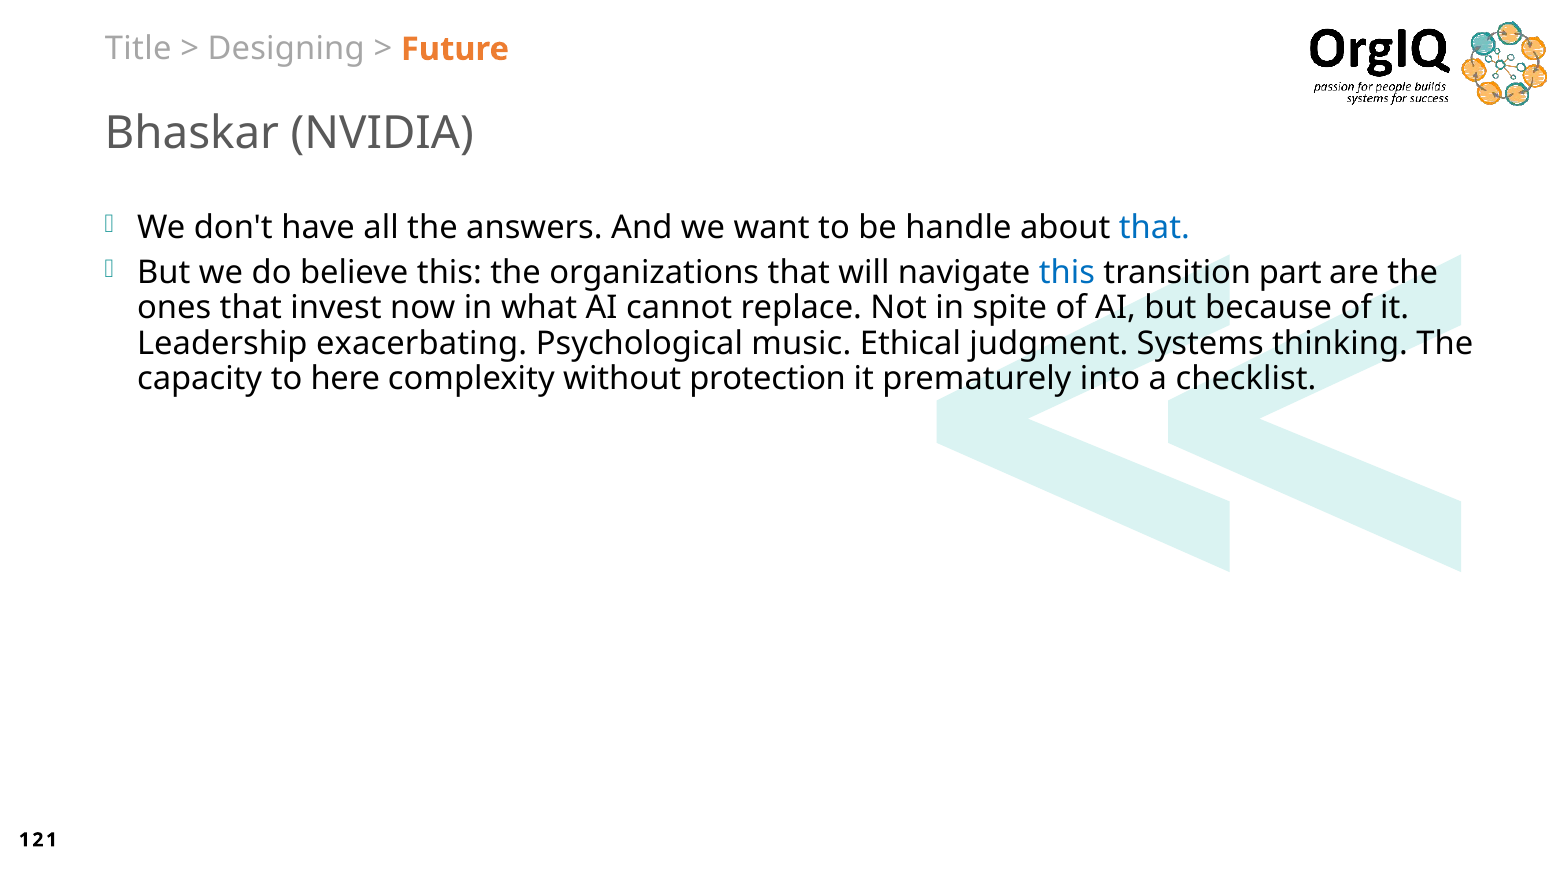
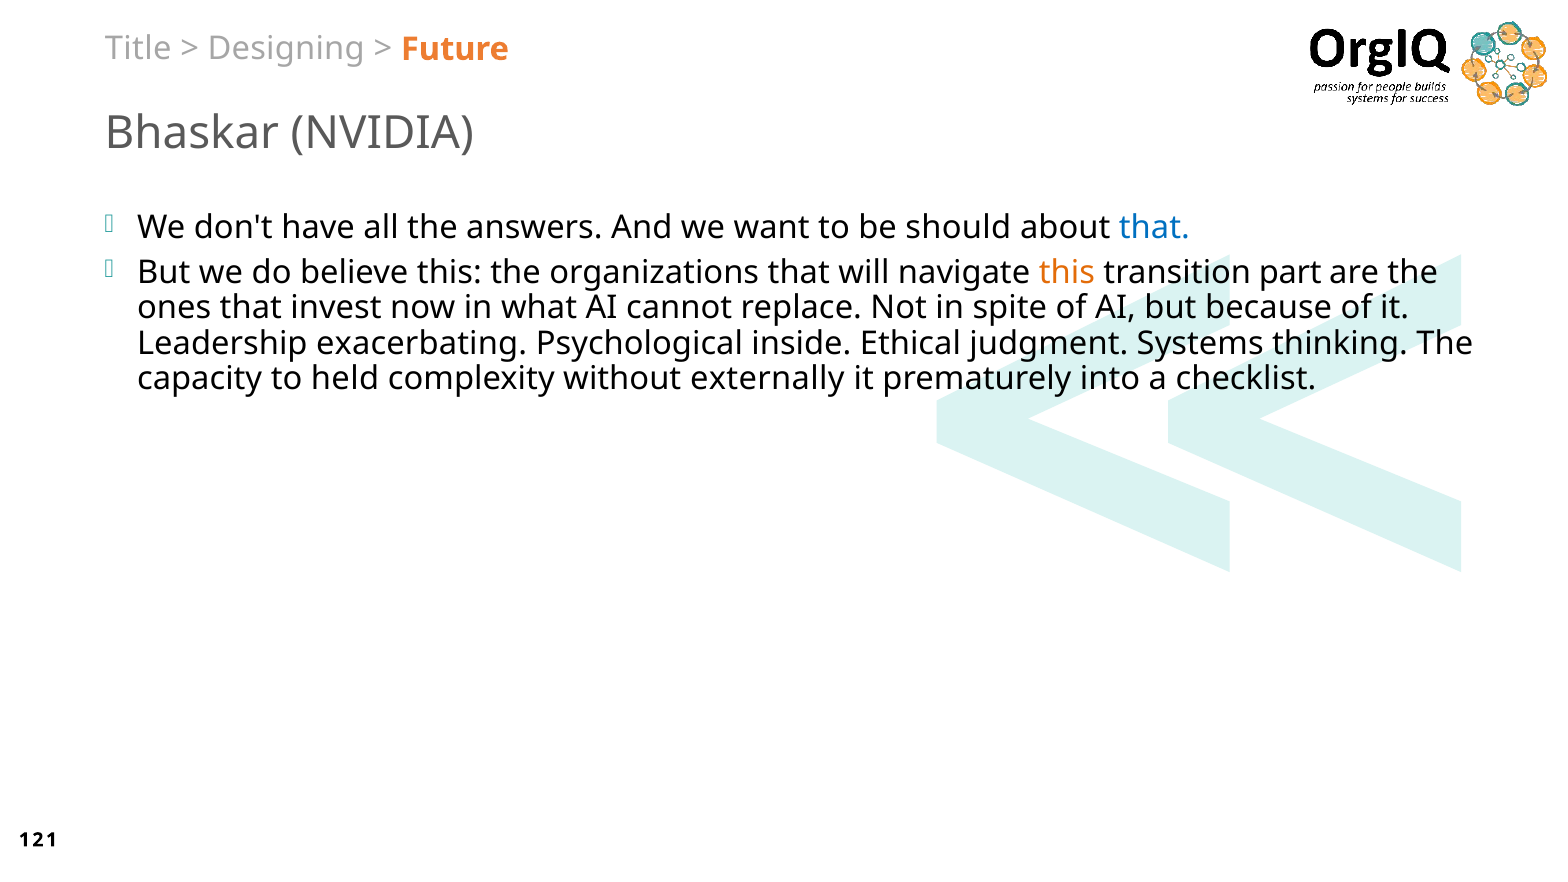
handle: handle -> should (958, 228)
this colour: blue -> orange (1067, 273)
music: music -> inside (801, 343)
here: here -> held (345, 379)
protection: protection -> externally (767, 379)
